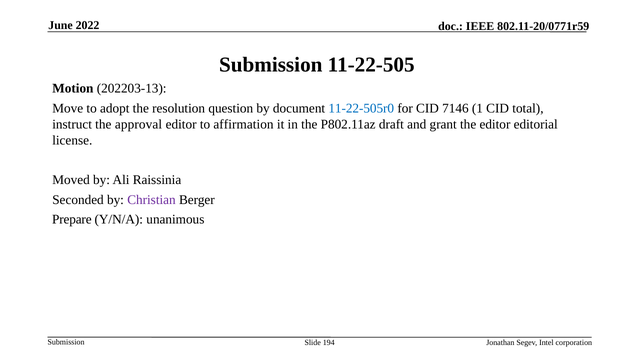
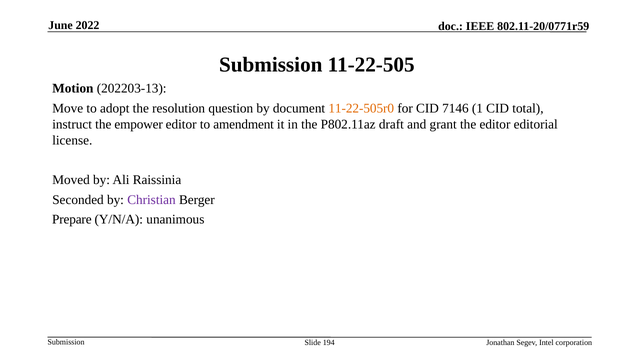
11-22-505r0 colour: blue -> orange (361, 108)
approval: approval -> empower (139, 124)
affirmation: affirmation -> amendment (244, 124)
